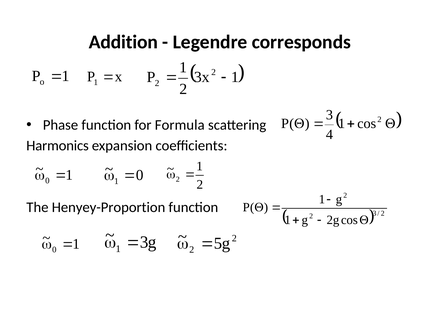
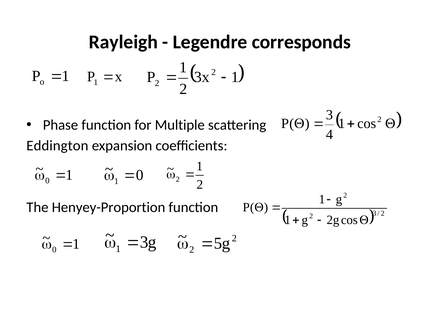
Addition: Addition -> Rayleigh (123, 42)
Formula: Formula -> Multiple (180, 125)
Harmonics: Harmonics -> Eddington (57, 146)
